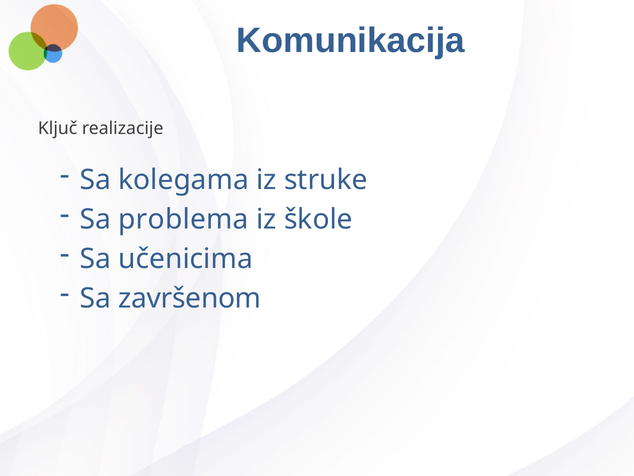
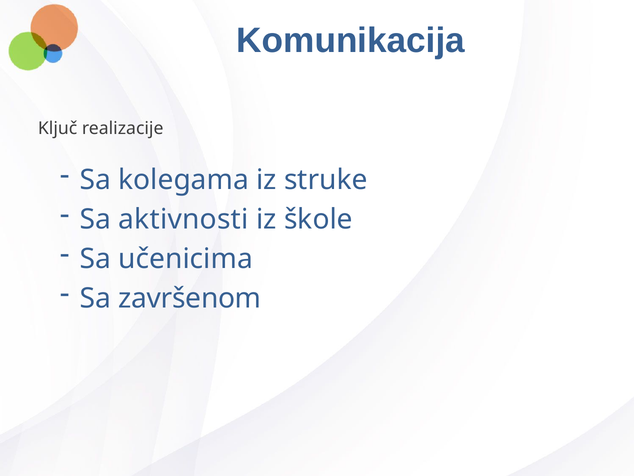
problema: problema -> aktivnosti (183, 219)
